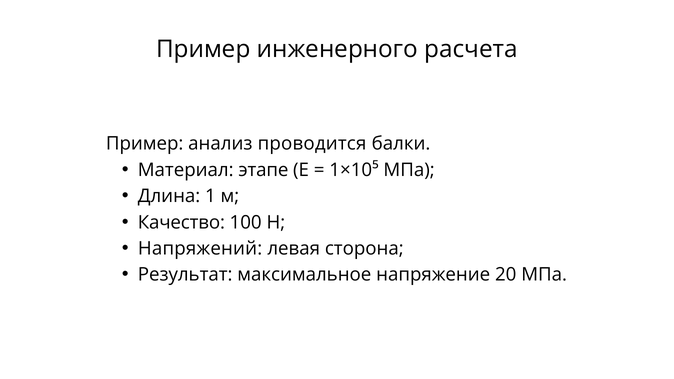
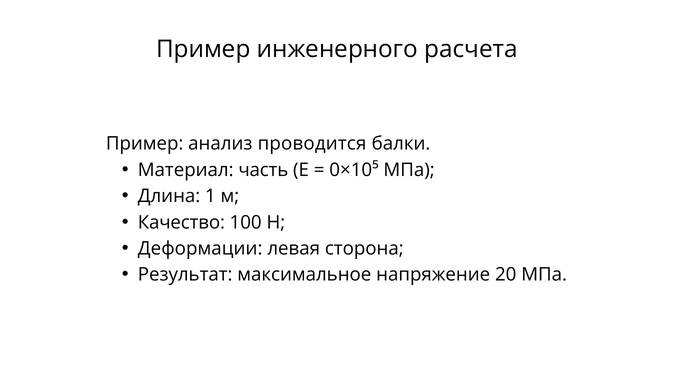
этапе: этапе -> часть (263, 170)
1×10⁵: 1×10⁵ -> 0×10⁵ (354, 170)
Напряжений: Напряжений -> Деформации (200, 249)
